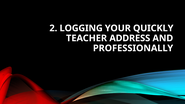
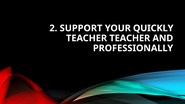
LOGGING: LOGGING -> SUPPORT (81, 28)
TEACHER ADDRESS: ADDRESS -> TEACHER (130, 38)
